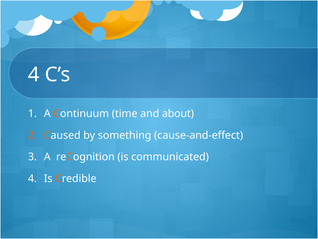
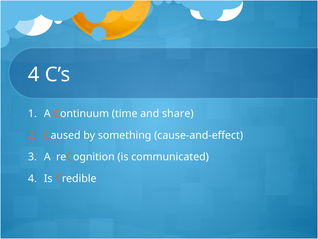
about: about -> share (178, 113)
